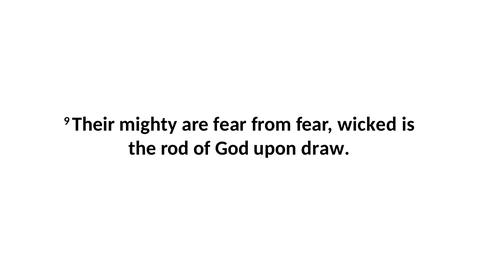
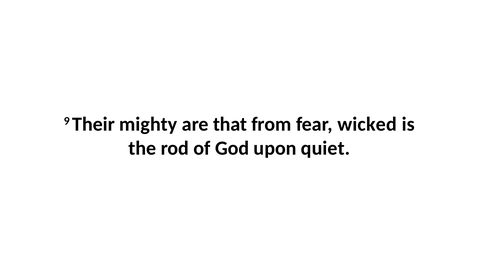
are fear: fear -> that (230, 124)
draw: draw -> quiet (326, 148)
